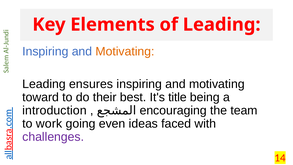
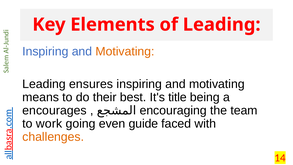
toward: toward -> means (41, 97)
introduction: introduction -> encourages (54, 110)
ideas: ideas -> guide (143, 123)
challenges colour: purple -> orange (53, 137)
